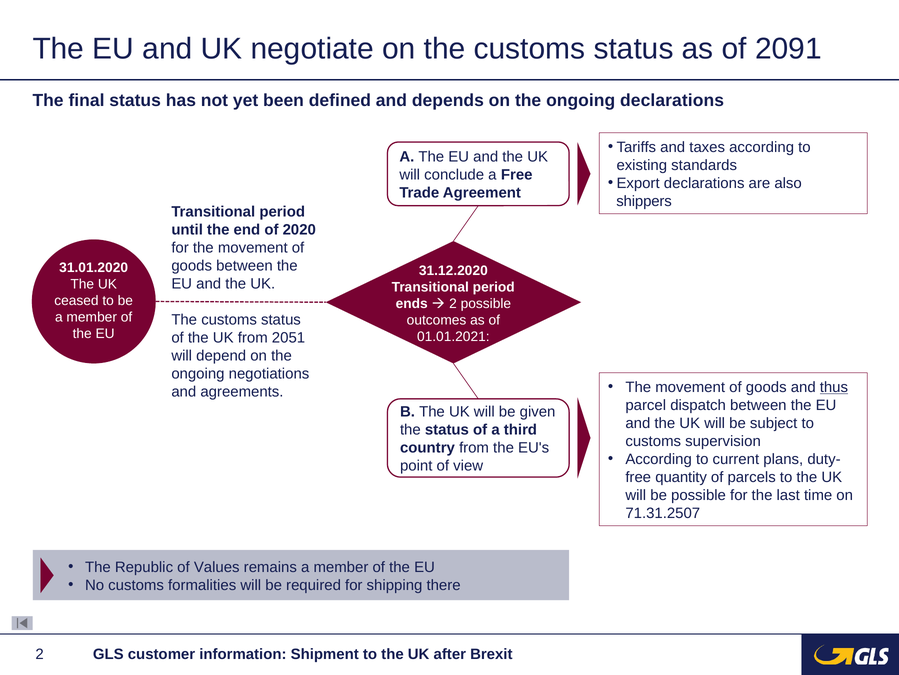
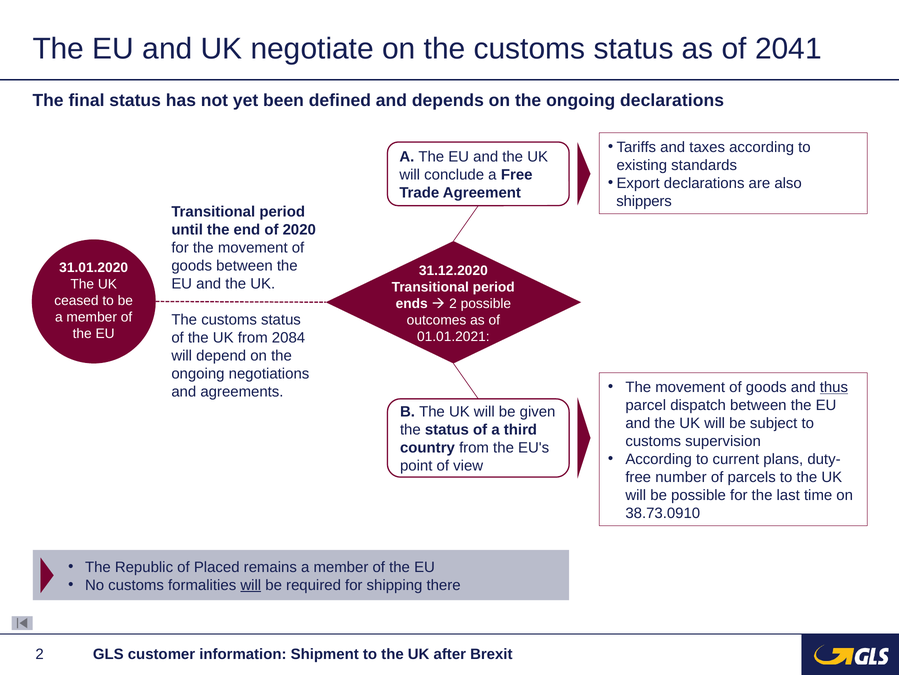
2091: 2091 -> 2041 (788, 49)
2051: 2051 -> 2084 (289, 337)
quantity: quantity -> number (681, 477)
71.31.2507: 71.31.2507 -> 38.73.0910 (663, 513)
Values: Values -> Placed (217, 566)
will underline: none -> present (251, 584)
